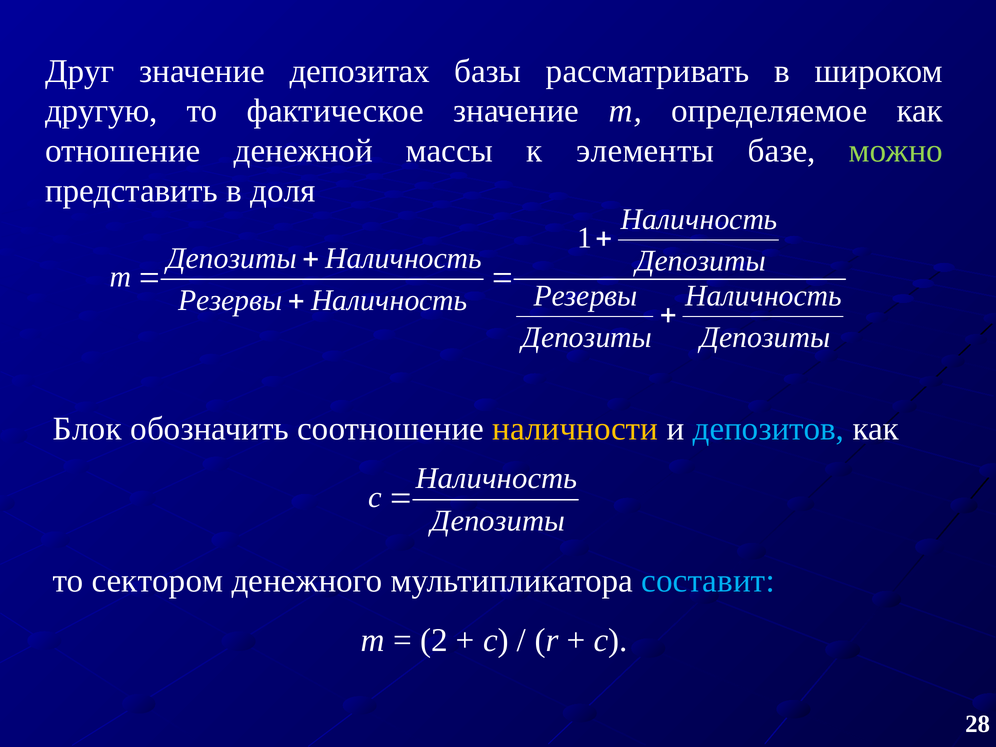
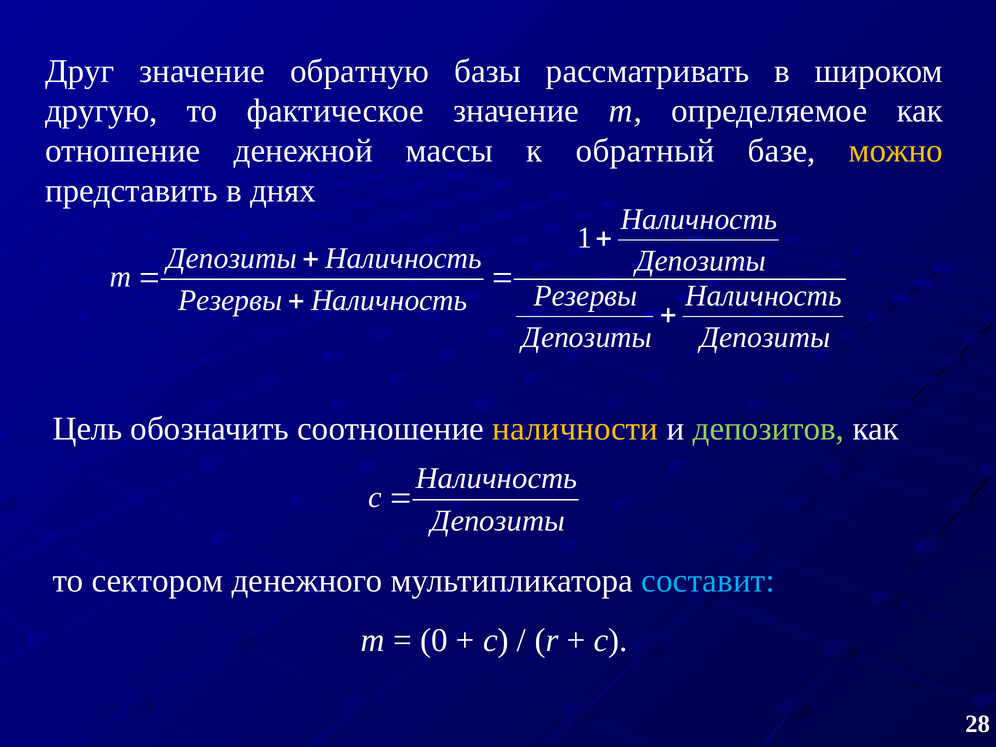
депозитах: депозитах -> обратную (360, 71)
элементы: элементы -> обратный (645, 151)
можно colour: light green -> yellow (896, 151)
доля: доля -> днях (283, 191)
Блок: Блок -> Цель (88, 429)
депозитов colour: light blue -> light green (769, 429)
2: 2 -> 0 (434, 641)
